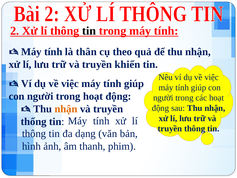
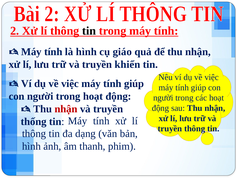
là thân: thân -> hình (86, 52)
theo: theo -> giáo (122, 52)
nhận colour: orange -> red (66, 109)
